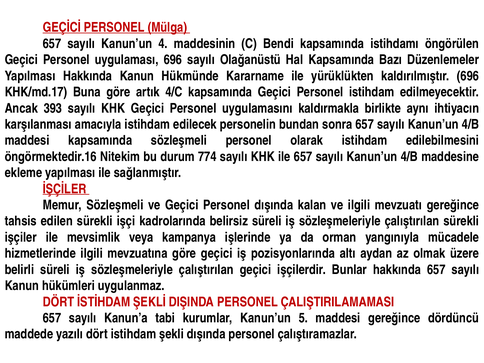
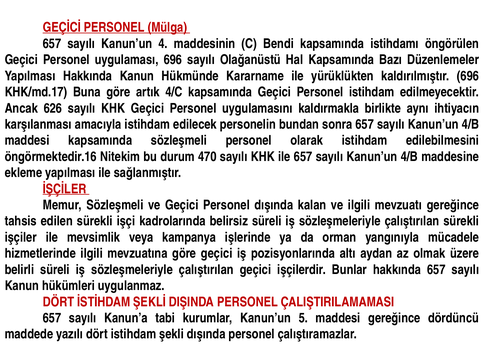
393: 393 -> 626 (53, 108)
774: 774 -> 470 (207, 157)
